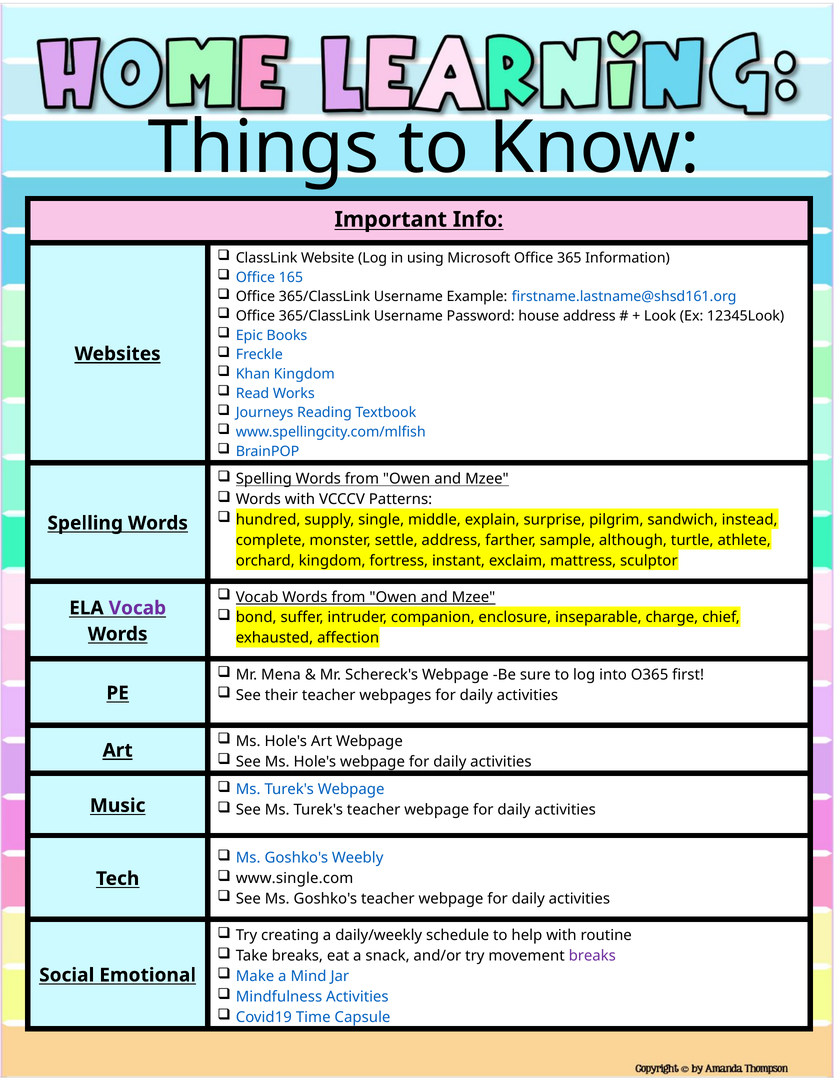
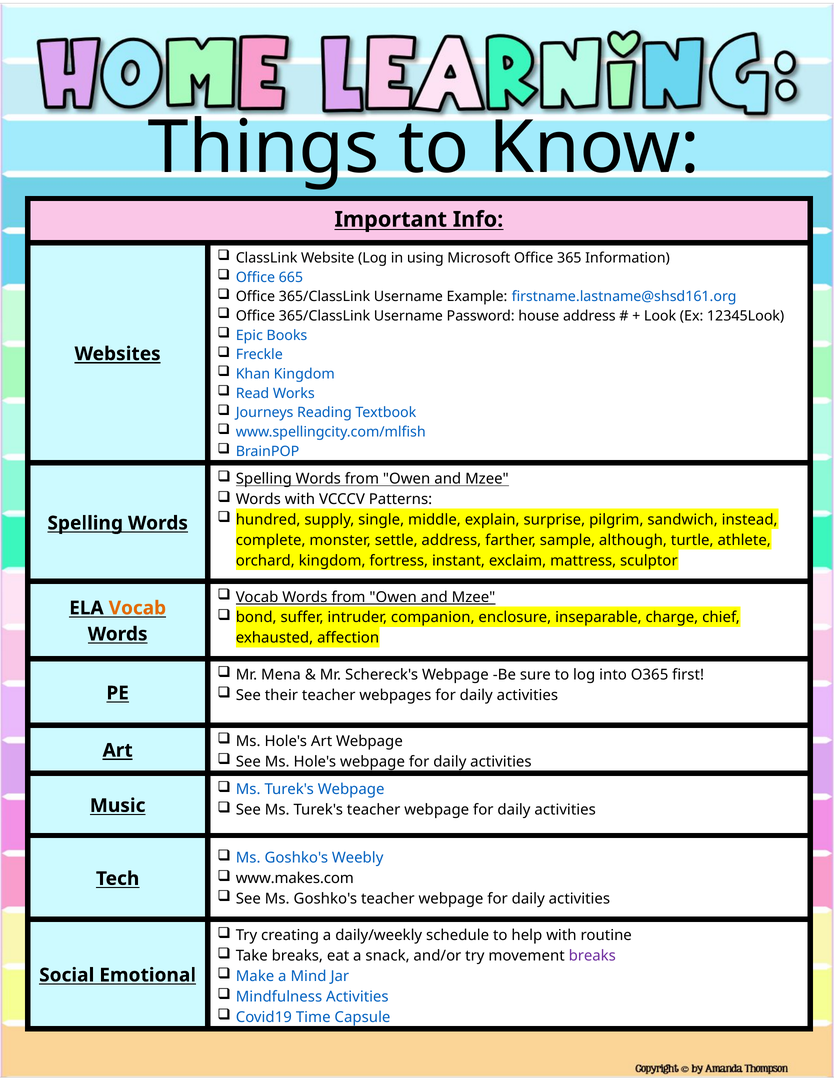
165: 165 -> 665 (291, 277)
Vocab colour: purple -> orange (137, 608)
www.single.com: www.single.com -> www.makes.com (295, 878)
